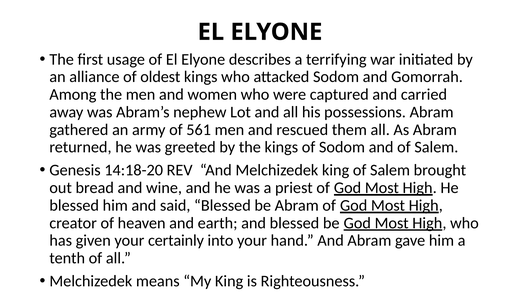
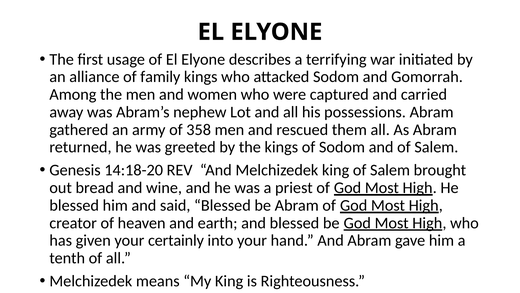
oldest: oldest -> family (160, 77)
561: 561 -> 358 (199, 129)
